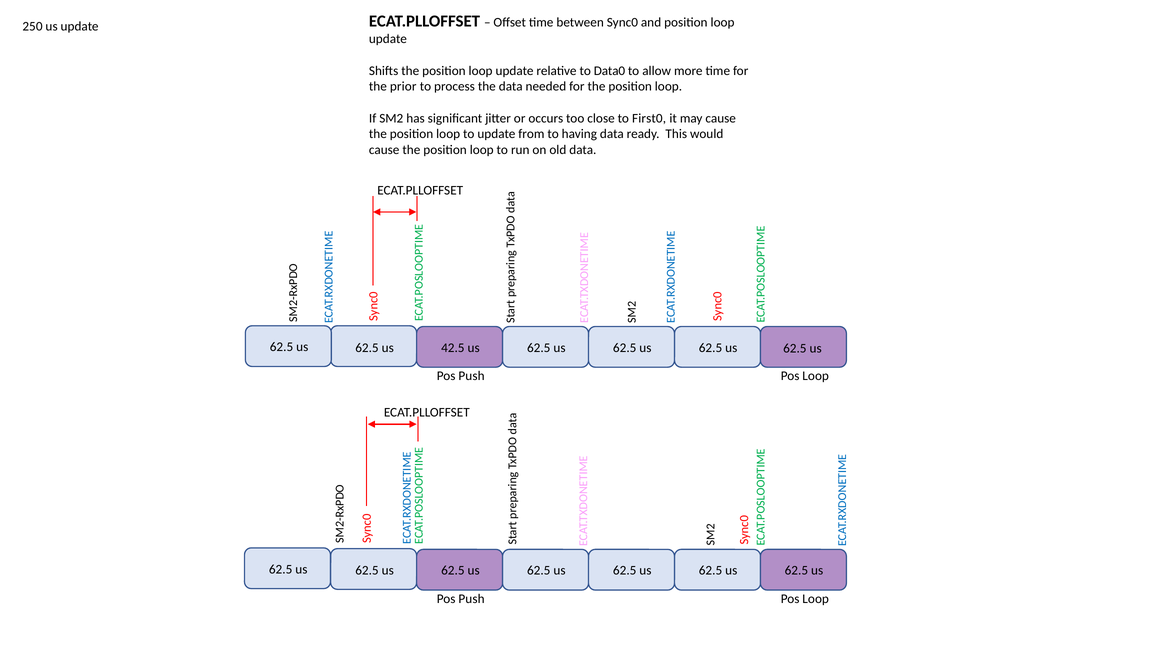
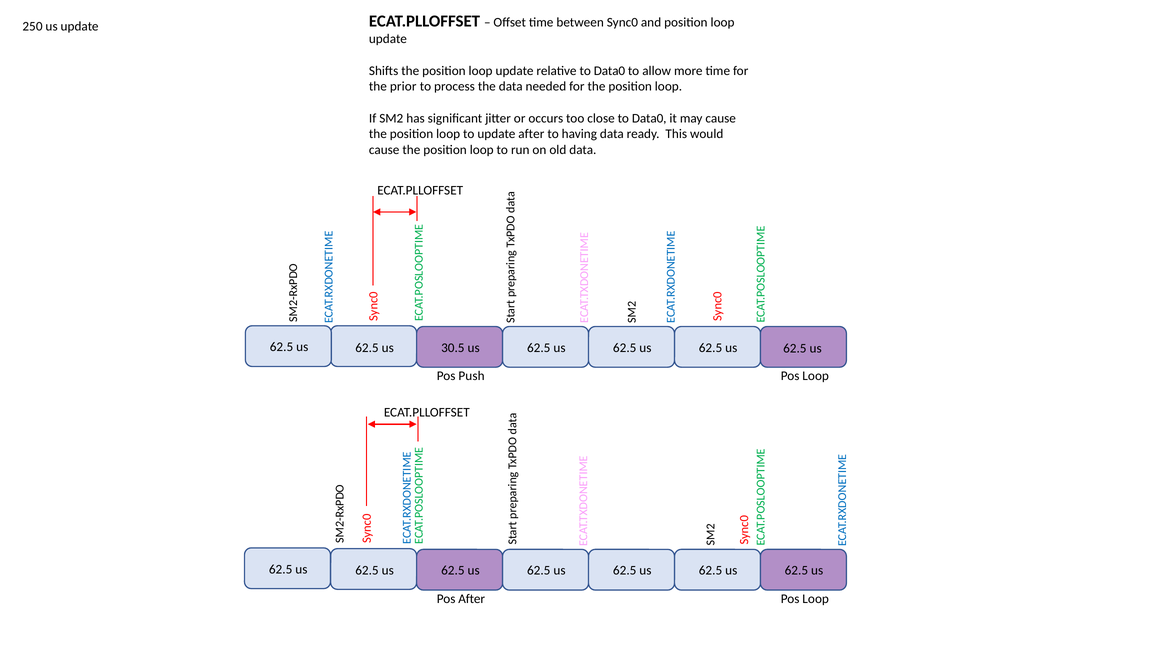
close to First0: First0 -> Data0 (649, 118)
update from: from -> after (531, 134)
42.5: 42.5 -> 30.5 (453, 348)
Push: Push -> After (472, 599)
